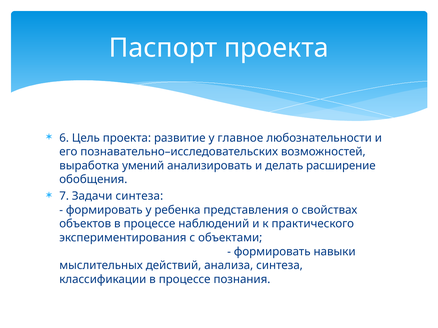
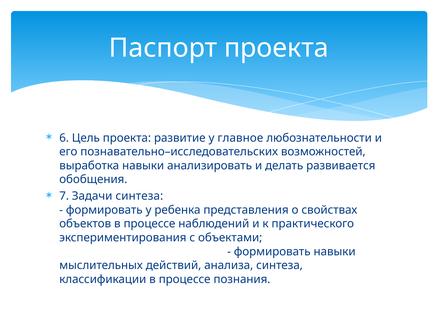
выработка умений: умений -> навыки (143, 166)
расширение: расширение -> развивается (341, 166)
